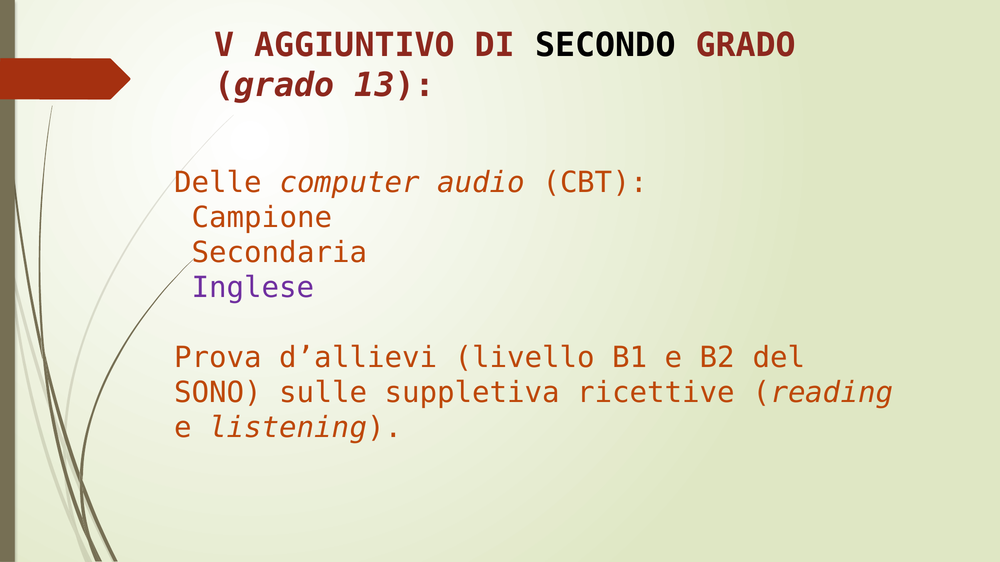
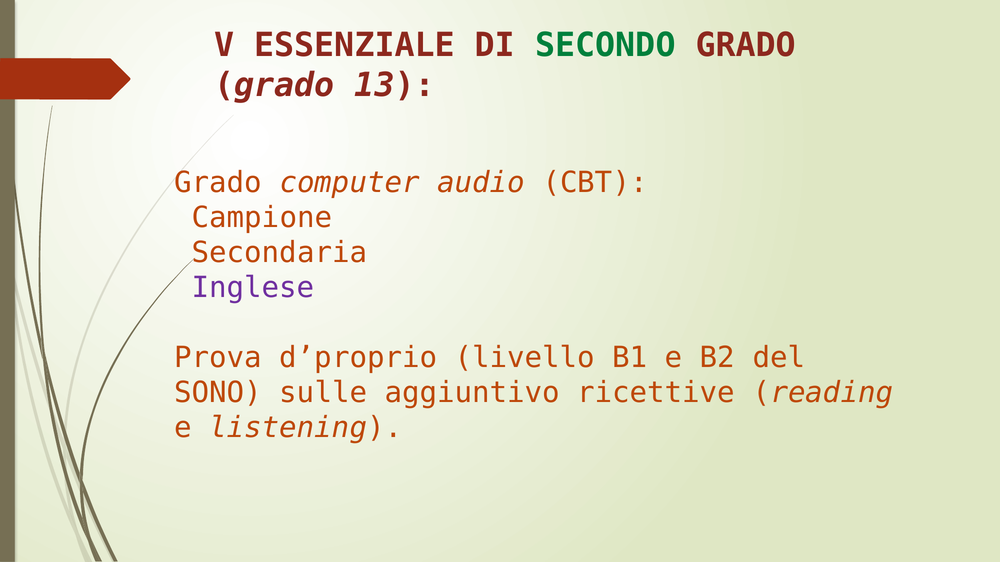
AGGIUNTIVO: AGGIUNTIVO -> ESSENZIALE (355, 45)
SECONDO colour: black -> green (605, 45)
Delle: Delle -> Grado (218, 183)
d’allievi: d’allievi -> d’proprio (358, 358)
suppletiva: suppletiva -> aggiuntivo (472, 393)
